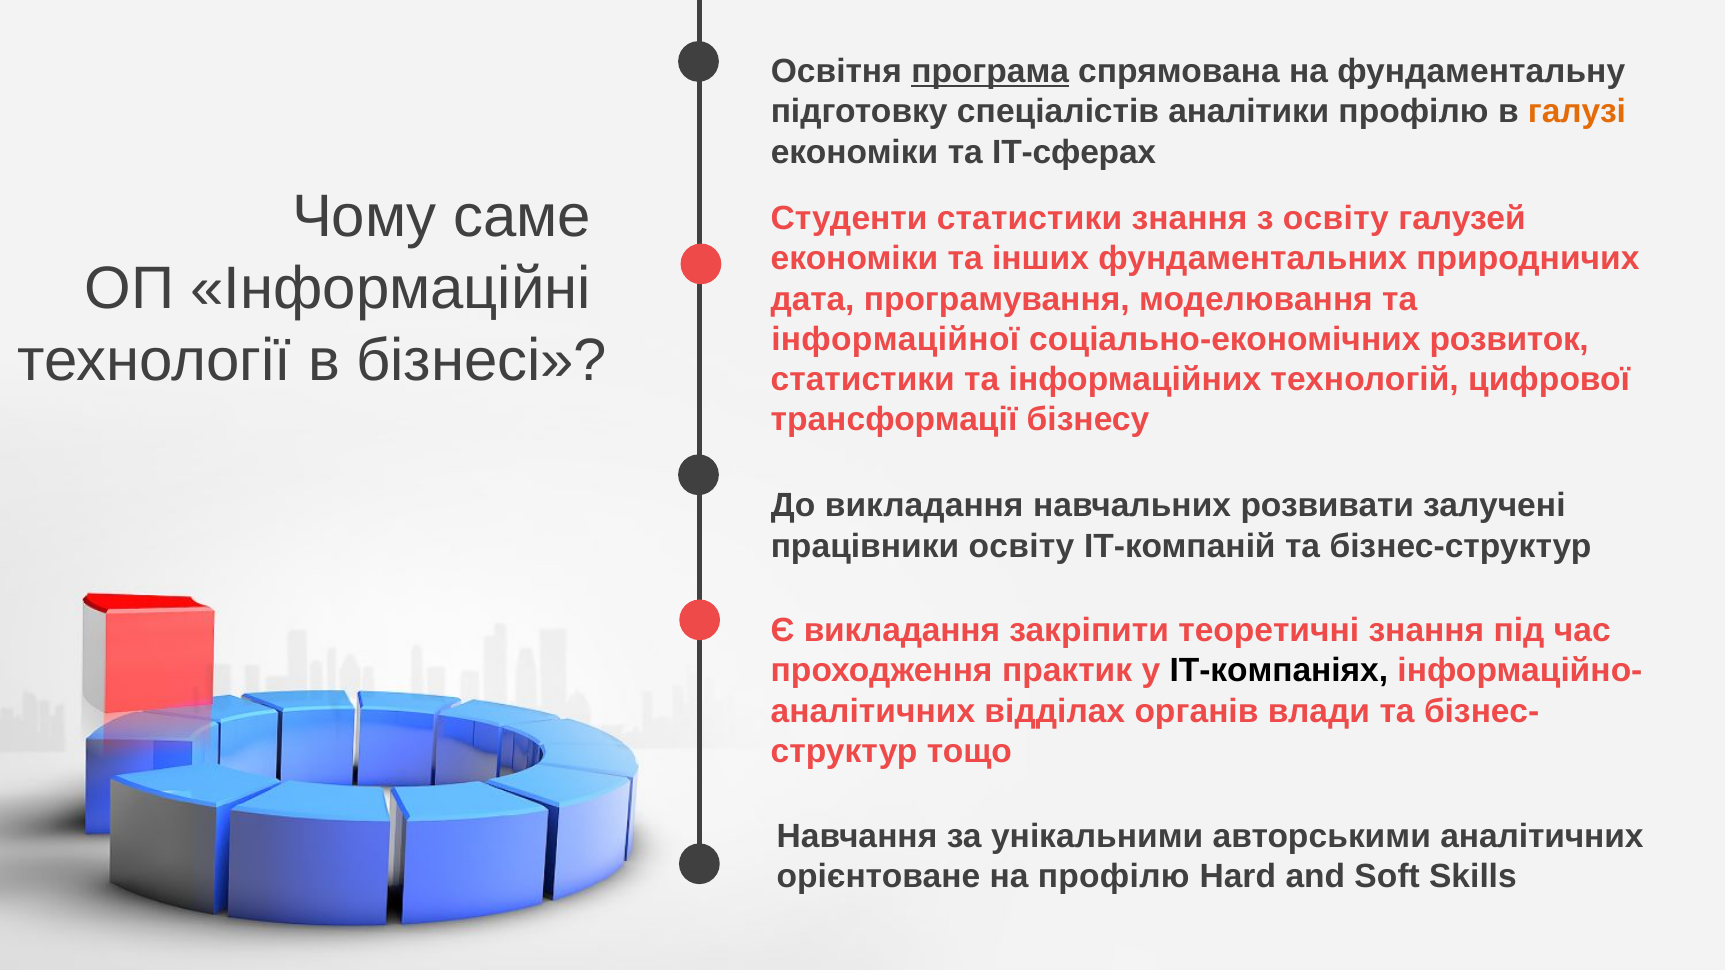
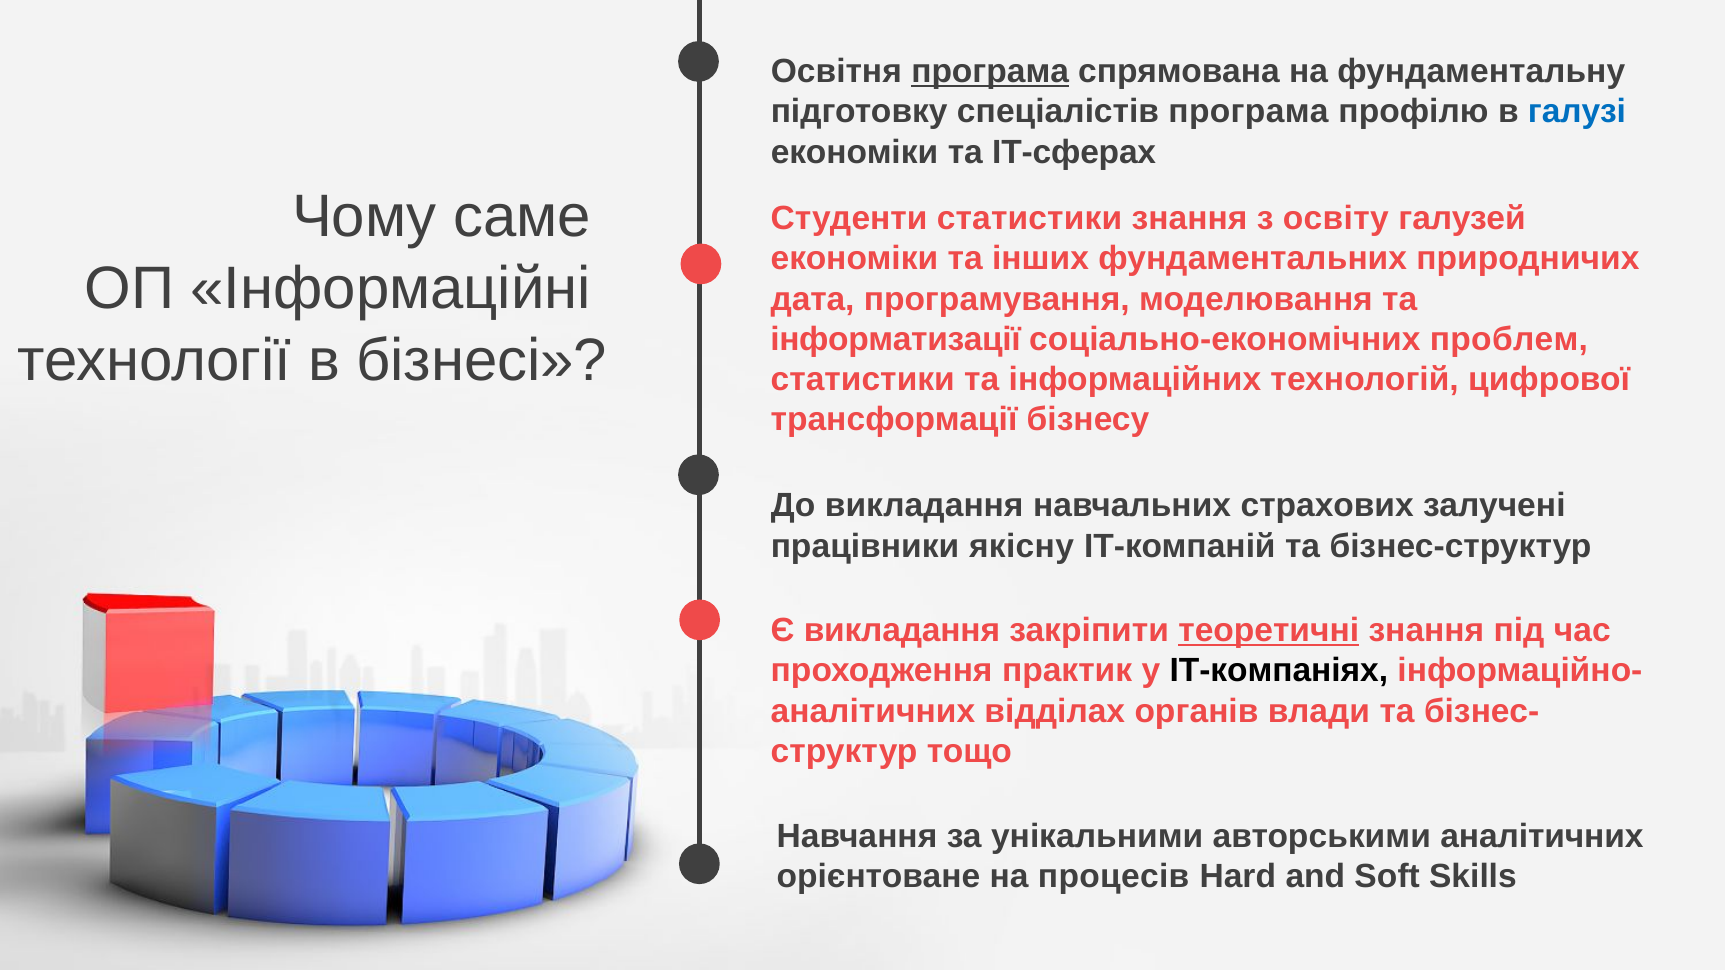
спеціалістів аналітики: аналітики -> програма (1249, 112)
галузі colour: orange -> blue (1577, 112)
інформаційної: інформаційної -> інформатизації (896, 339)
розвиток: розвиток -> проблем (1509, 339)
розвивати: розвивати -> страхових (1327, 506)
працівники освіту: освіту -> якісну (1022, 546)
теоретичні underline: none -> present (1269, 631)
на профілю: профілю -> процесів (1114, 877)
